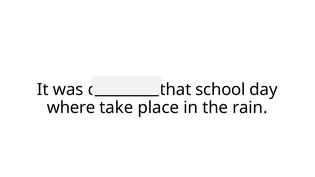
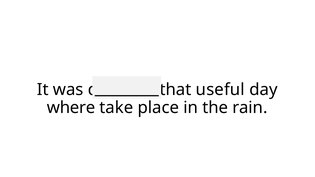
school: school -> useful (220, 90)
